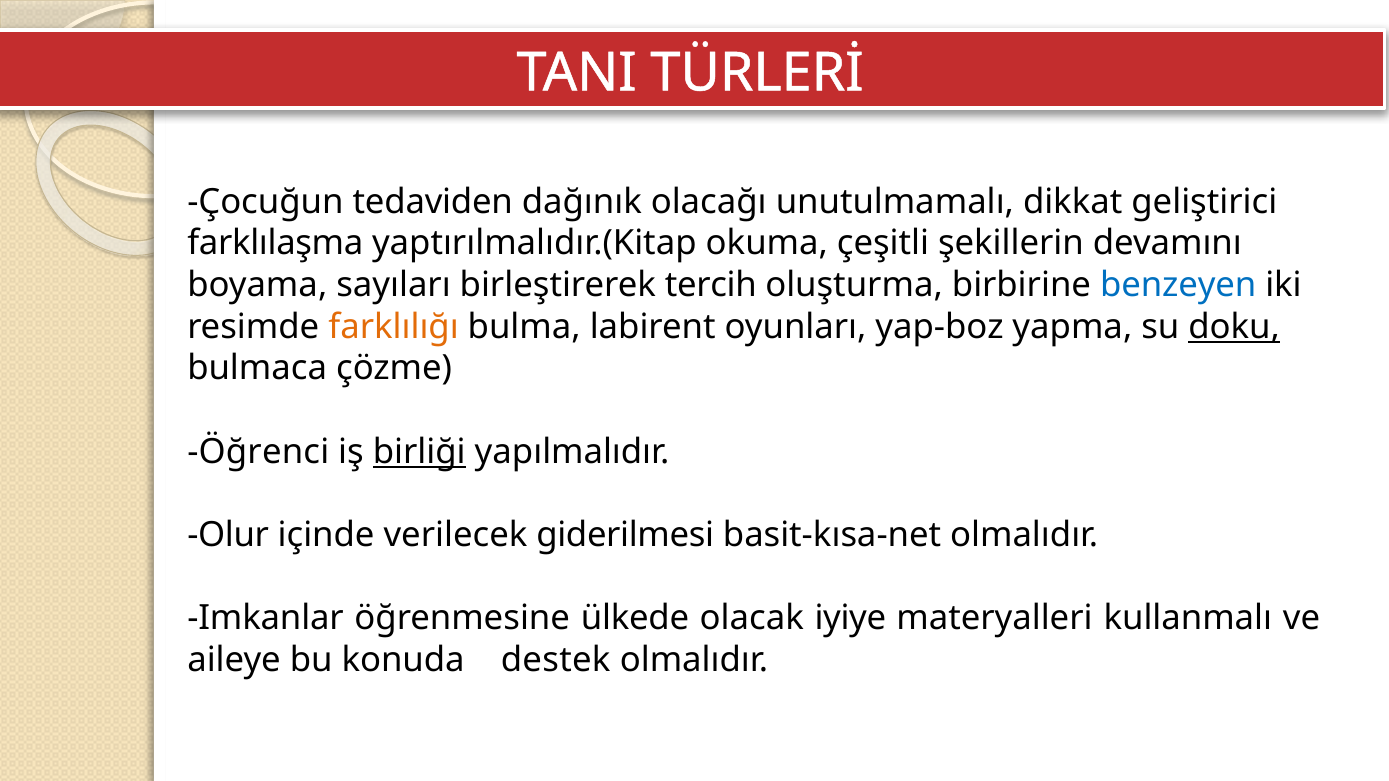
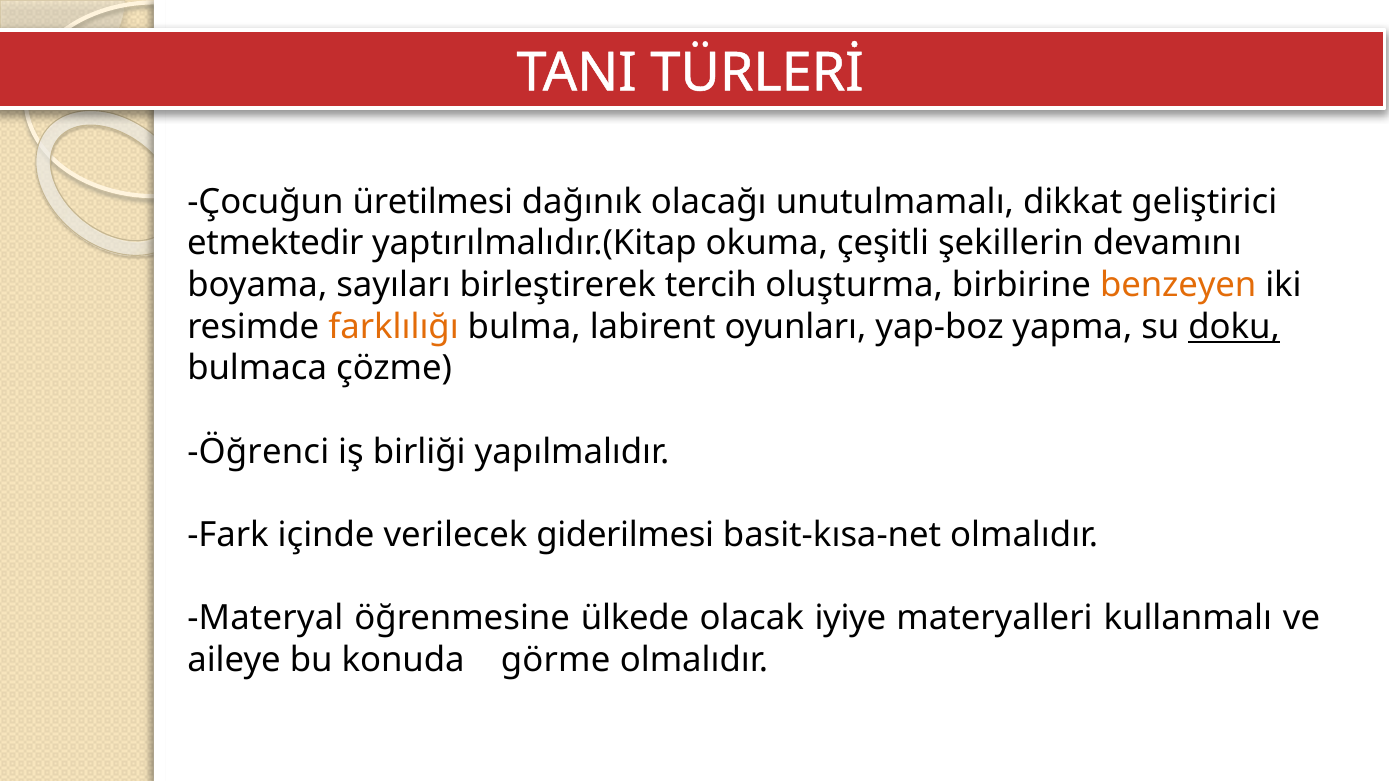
tedaviden: tedaviden -> üretilmesi (433, 202)
farklılaşma: farklılaşma -> etmektedir (275, 244)
benzeyen colour: blue -> orange (1178, 285)
birliği underline: present -> none (419, 452)
Olur: Olur -> Fark (228, 535)
Imkanlar: Imkanlar -> Materyal (265, 619)
destek: destek -> görme (556, 660)
